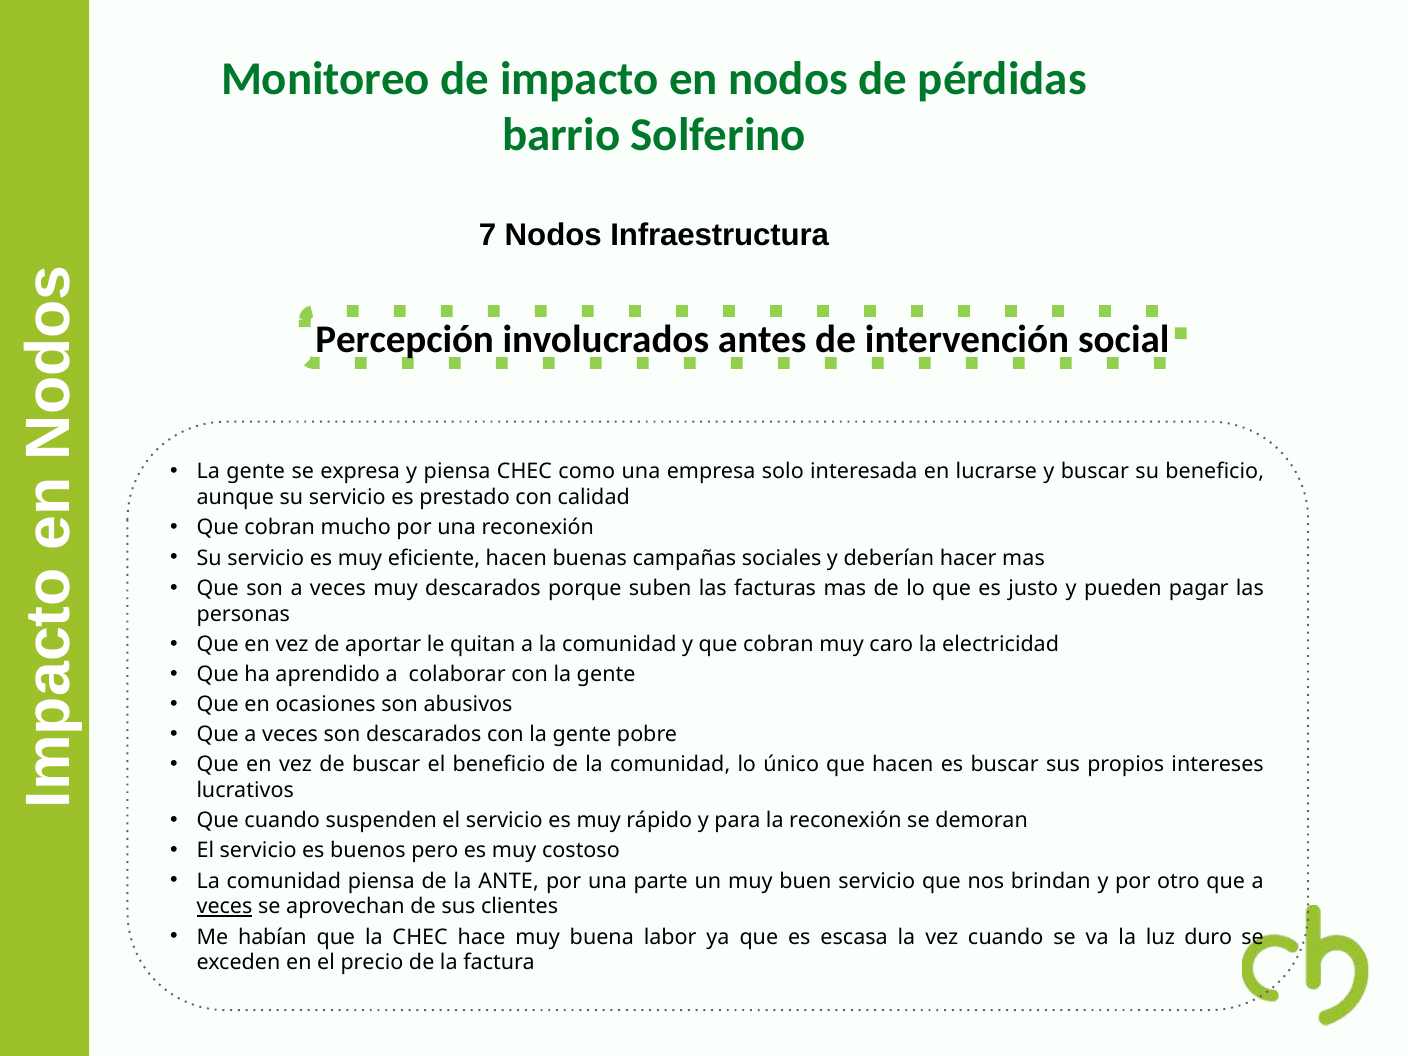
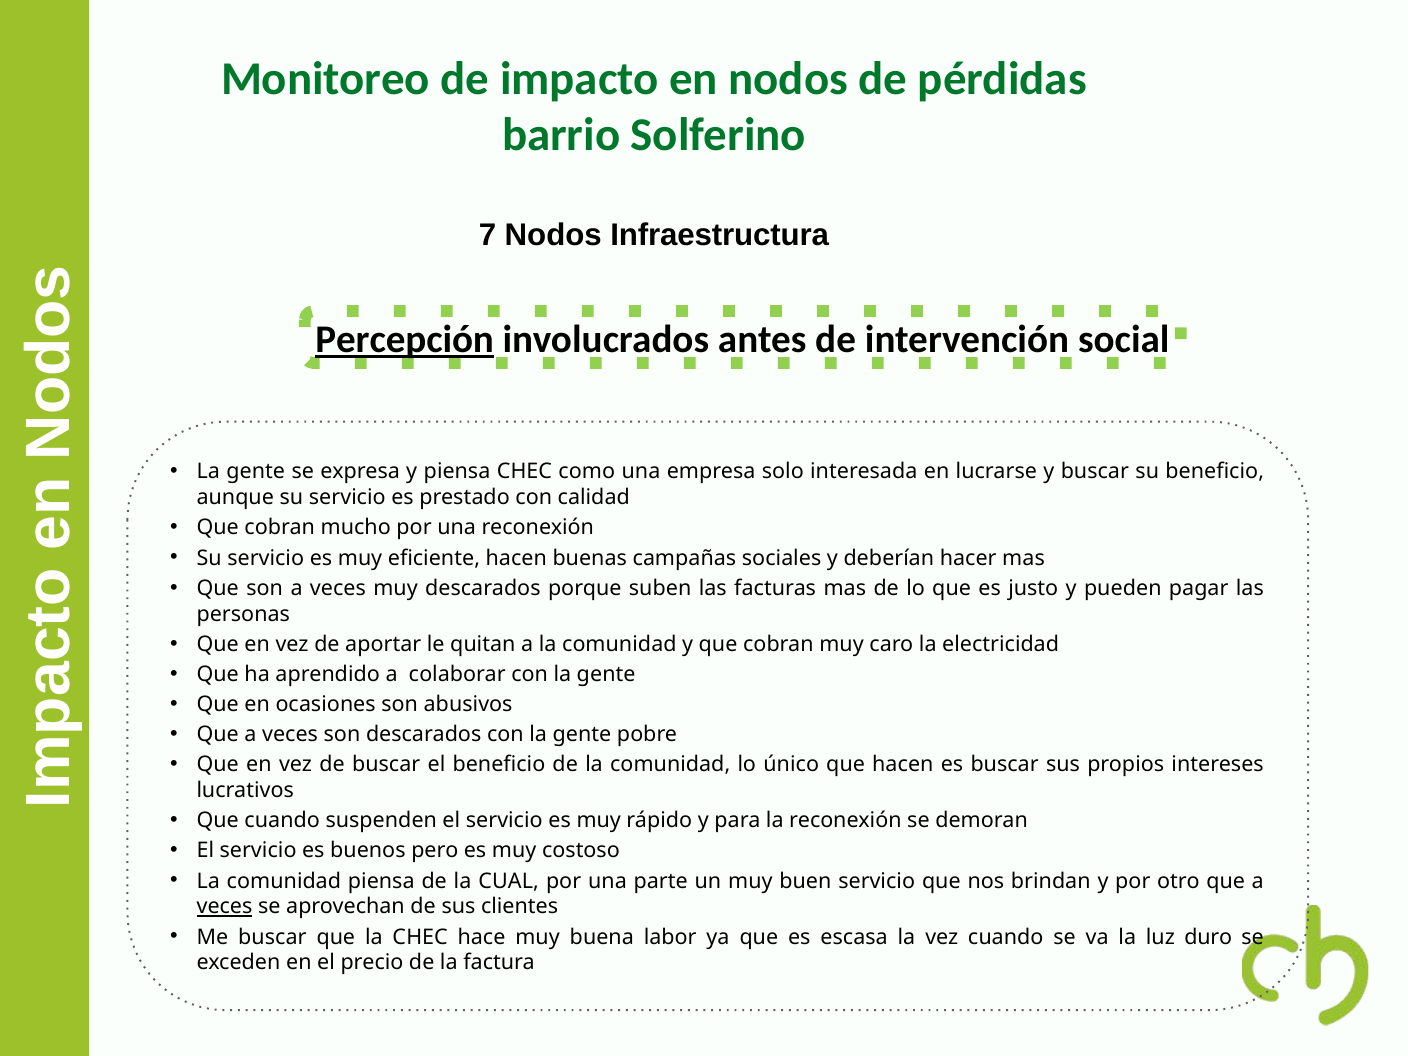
Percepción underline: none -> present (405, 340)
ANTE: ANTE -> CUAL (509, 881)
Me habían: habían -> buscar (272, 937)
